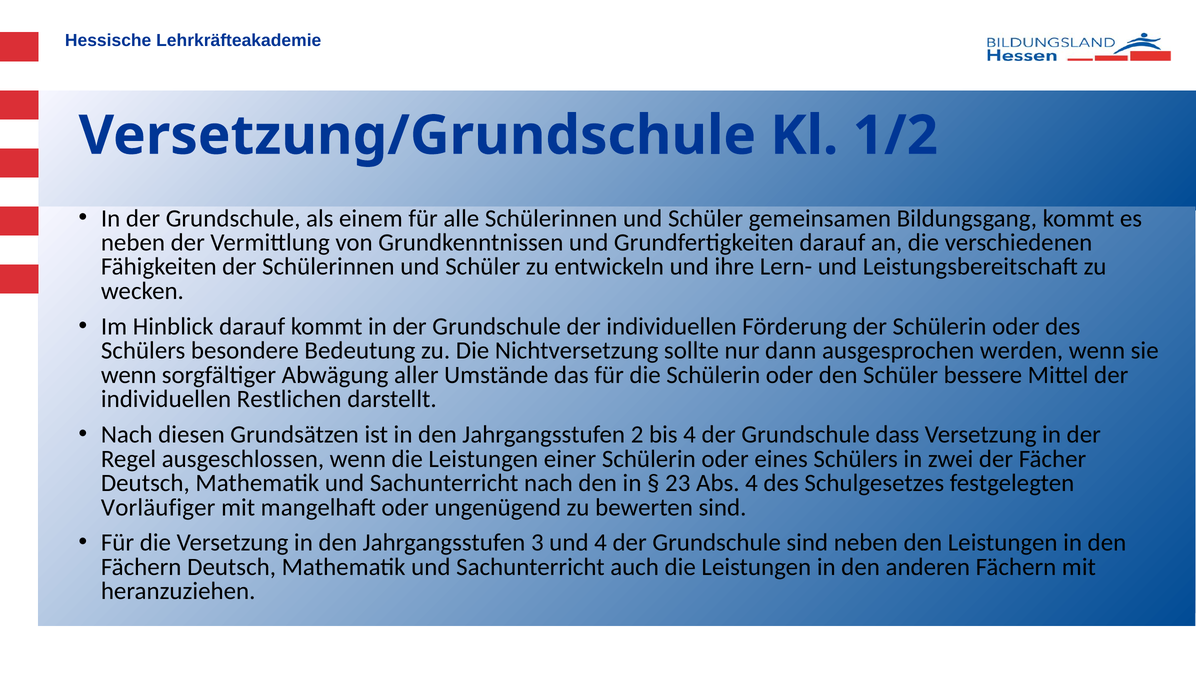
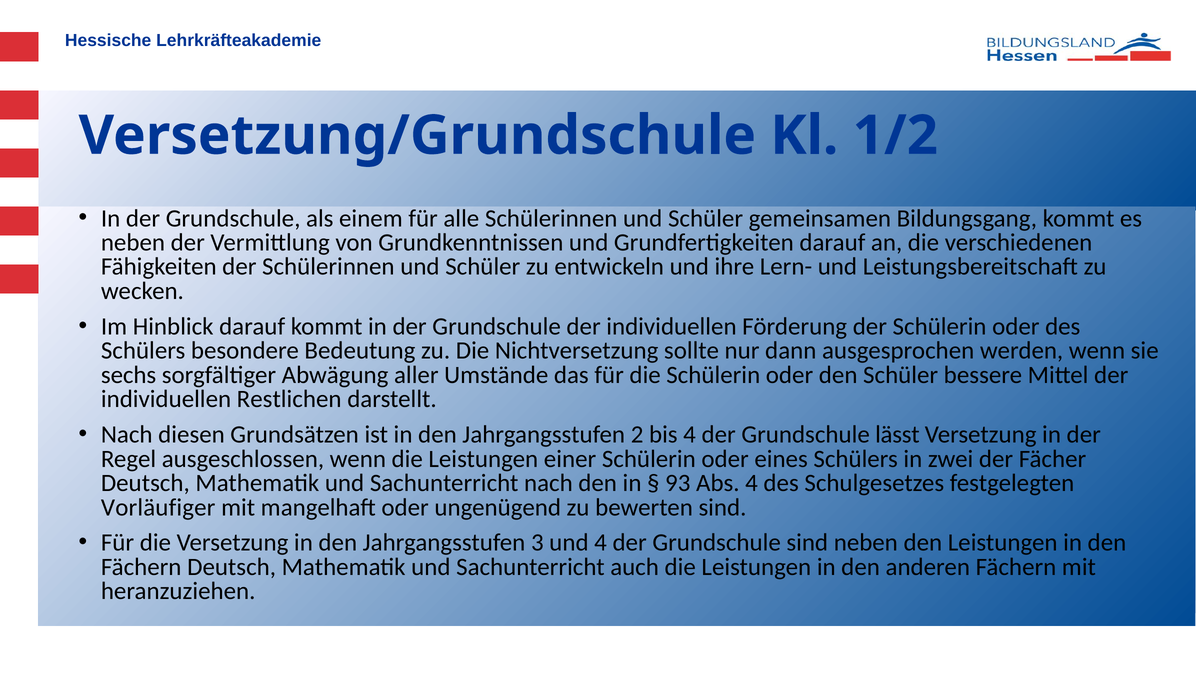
wenn: wenn -> sechs (129, 375)
dass: dass -> lässt (897, 434)
23: 23 -> 93 (678, 483)
